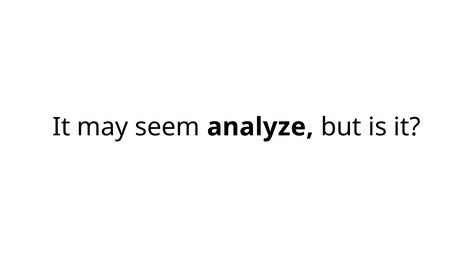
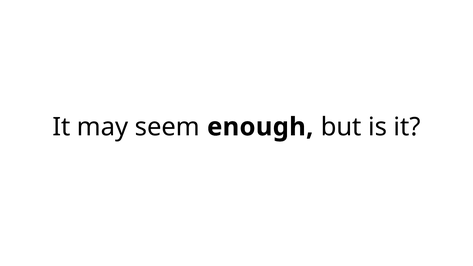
analyze: analyze -> enough (260, 127)
